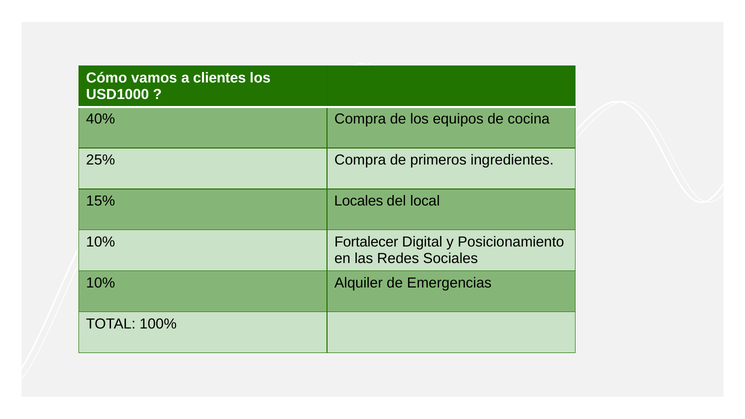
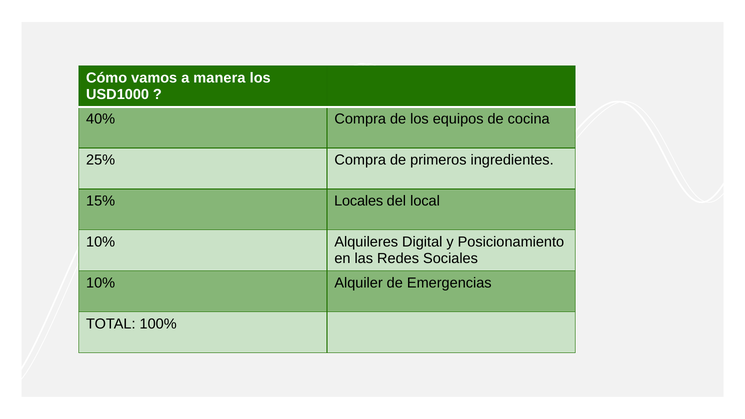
clientes: clientes -> manera (219, 78)
Fortalecer: Fortalecer -> Alquileres (366, 242)
